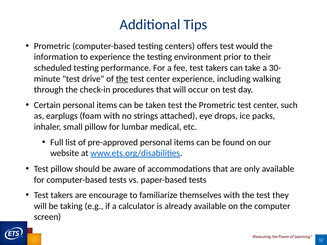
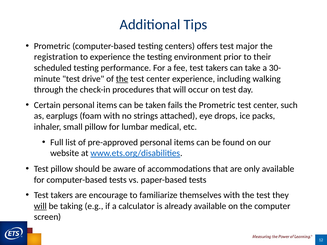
would: would -> major (247, 46)
information: information -> registration (56, 57)
taken test: test -> fails (175, 105)
will underline: none -> present (40, 206)
